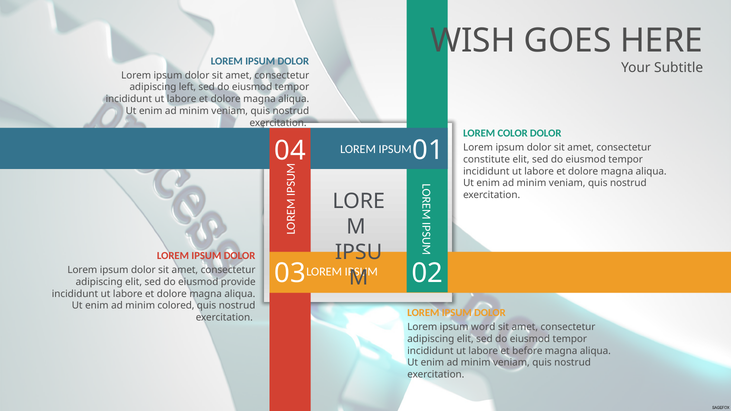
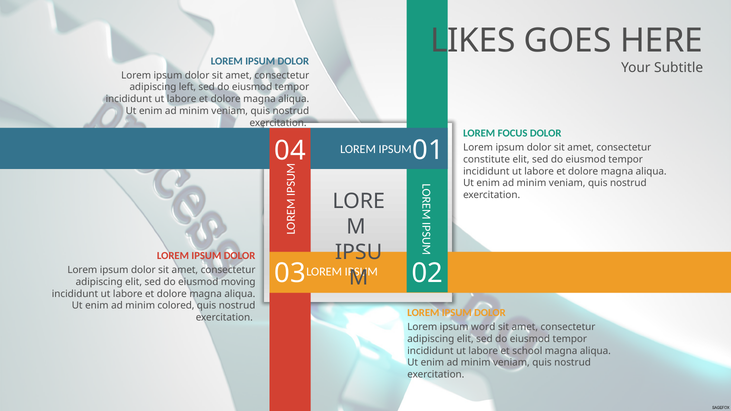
WISH: WISH -> LIKES (473, 41)
COLOR: COLOR -> FOCUS (513, 133)
provide: provide -> moving (238, 282)
before: before -> school (527, 351)
